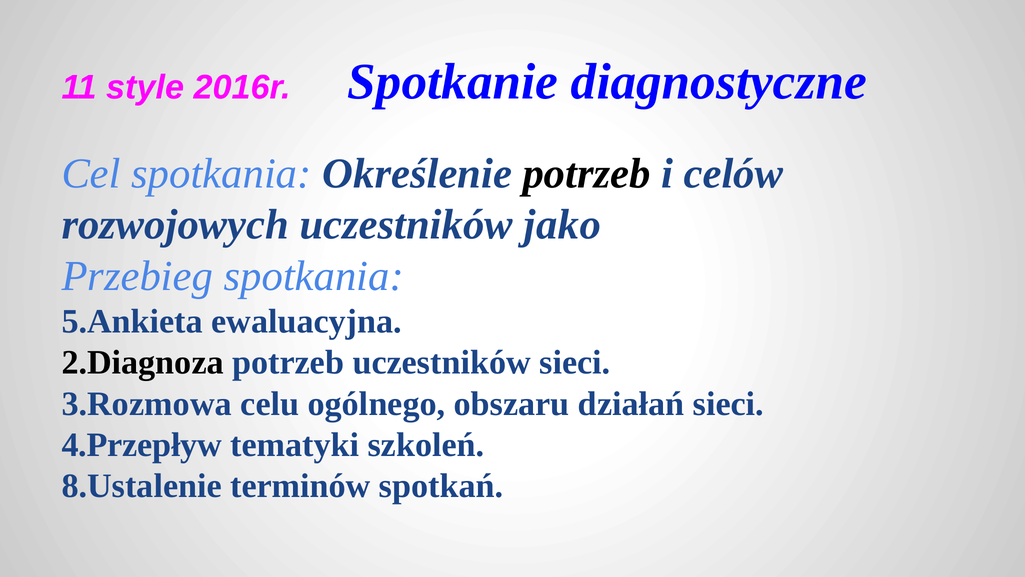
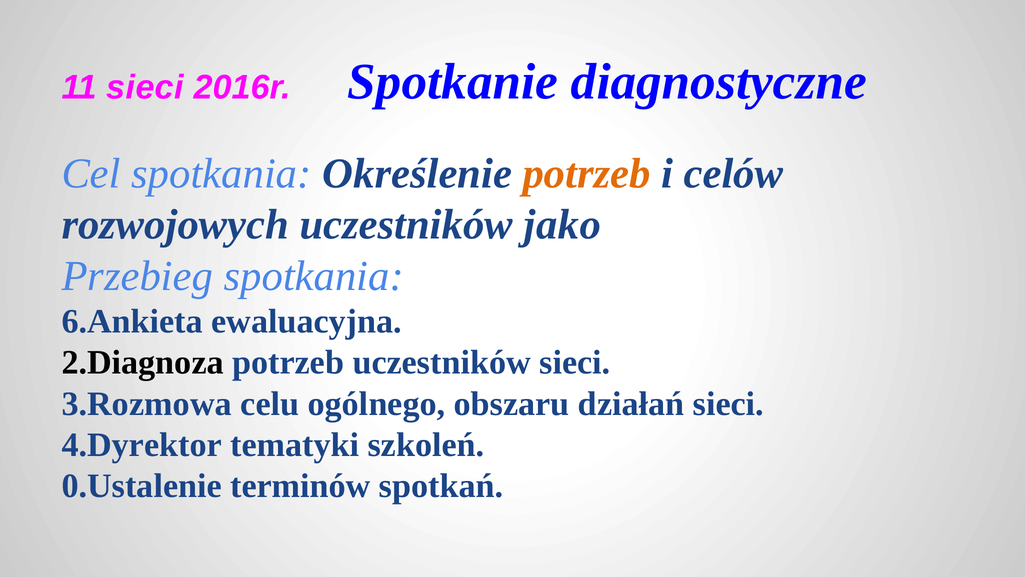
11 style: style -> sieci (145, 87)
potrzeb colour: black -> orange (587, 173)
5.Ankieta: 5.Ankieta -> 6.Ankieta (132, 321)
4.Przepływ: 4.Przepływ -> 4.Dyrektor (142, 444)
8.Ustalenie: 8.Ustalenie -> 0.Ustalenie (142, 485)
